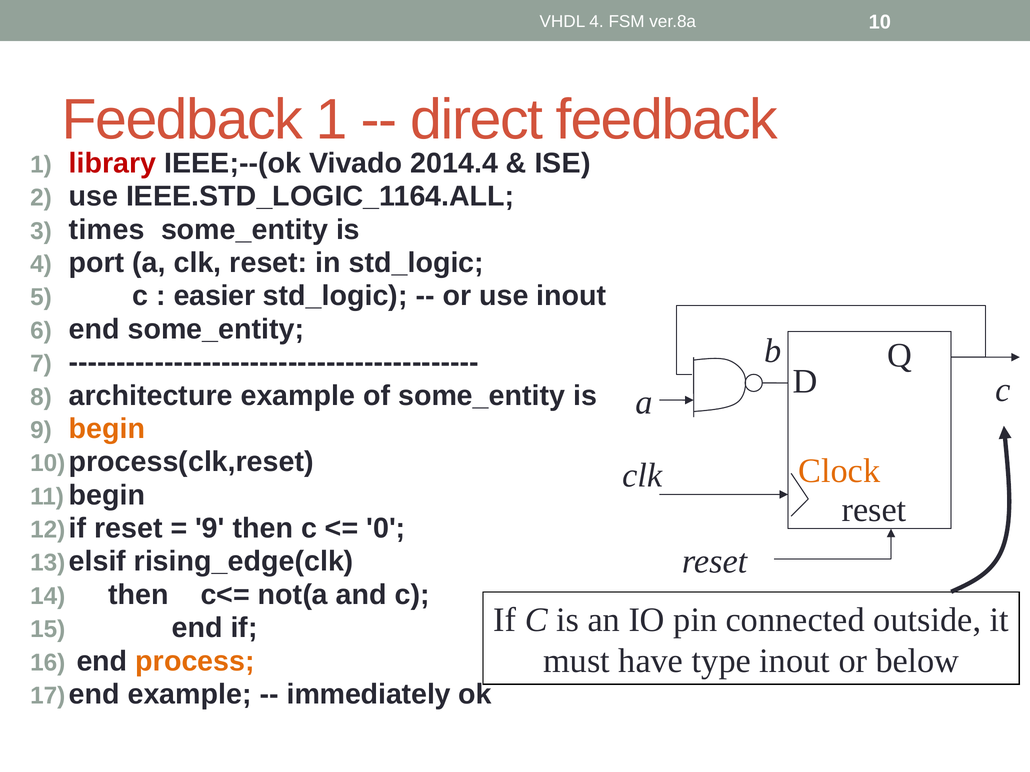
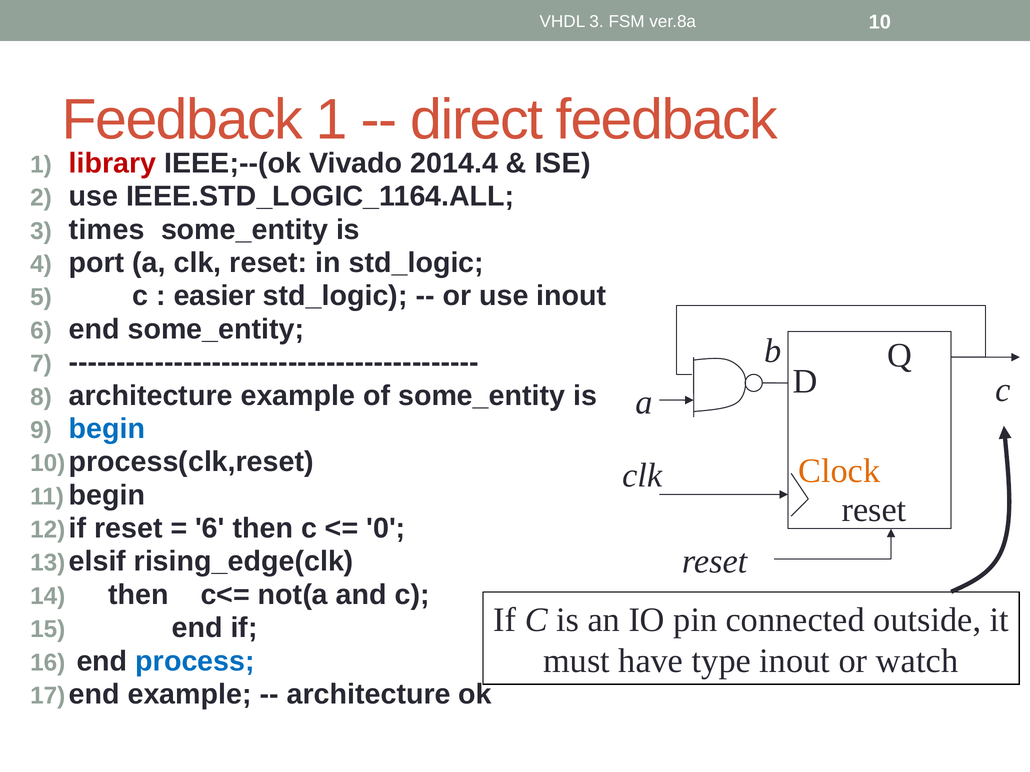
VHDL 4: 4 -> 3 (597, 22)
begin colour: orange -> blue (107, 429)
9: 9 -> 6 (210, 529)
below: below -> watch (917, 661)
process colour: orange -> blue (195, 662)
immediately: immediately -> architecture (369, 695)
